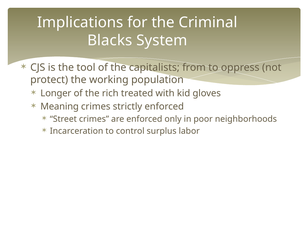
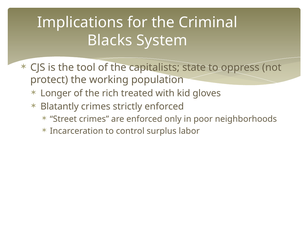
from: from -> state (194, 67)
Meaning: Meaning -> Blatantly (60, 107)
